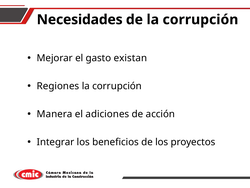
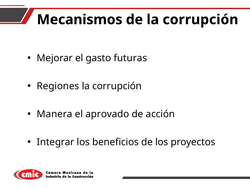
Necesidades: Necesidades -> Mecanismos (80, 20)
existan: existan -> futuras (130, 58)
adiciones: adiciones -> aprovado (107, 114)
